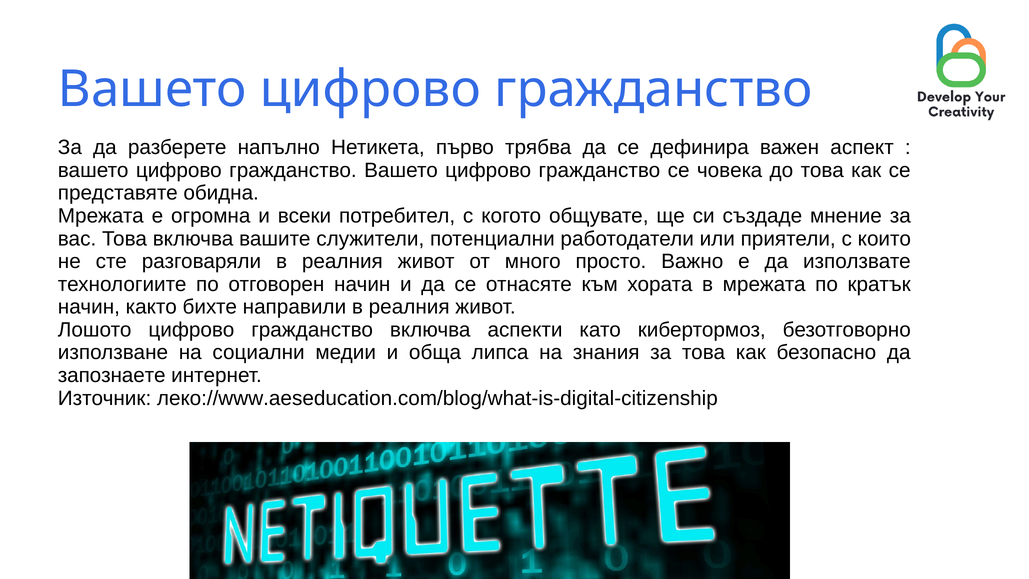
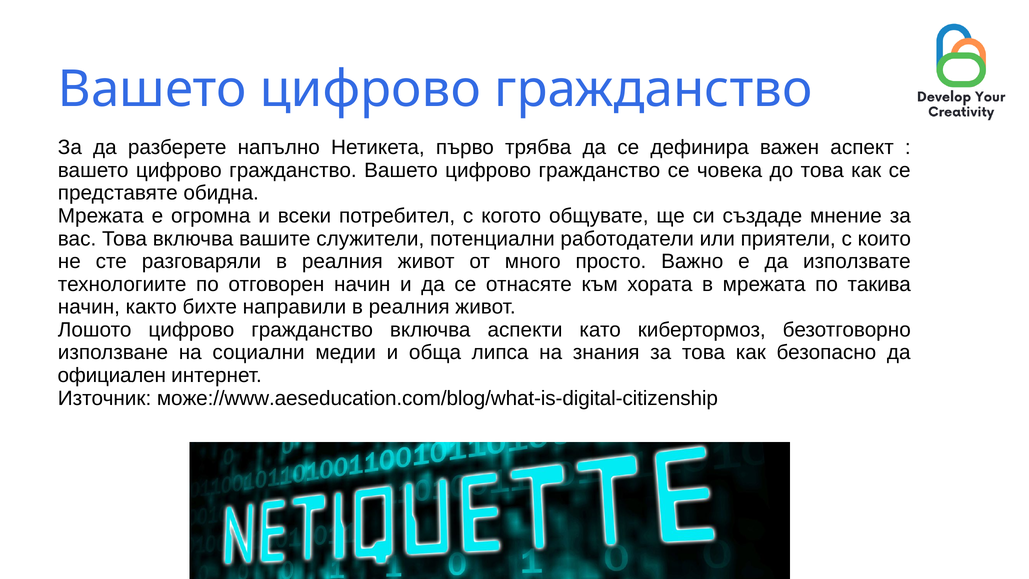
кратък: кратък -> такива (879, 284)
запознаете: запознаете -> официален (112, 375)
леко://www.aeseducation.com/blog/what-is-digital-citizenship: леко://www.aeseducation.com/blog/what-is-digital-citizenship -> може://www.aeseducation.com/blog/what-is-digital-citizenship (437, 398)
